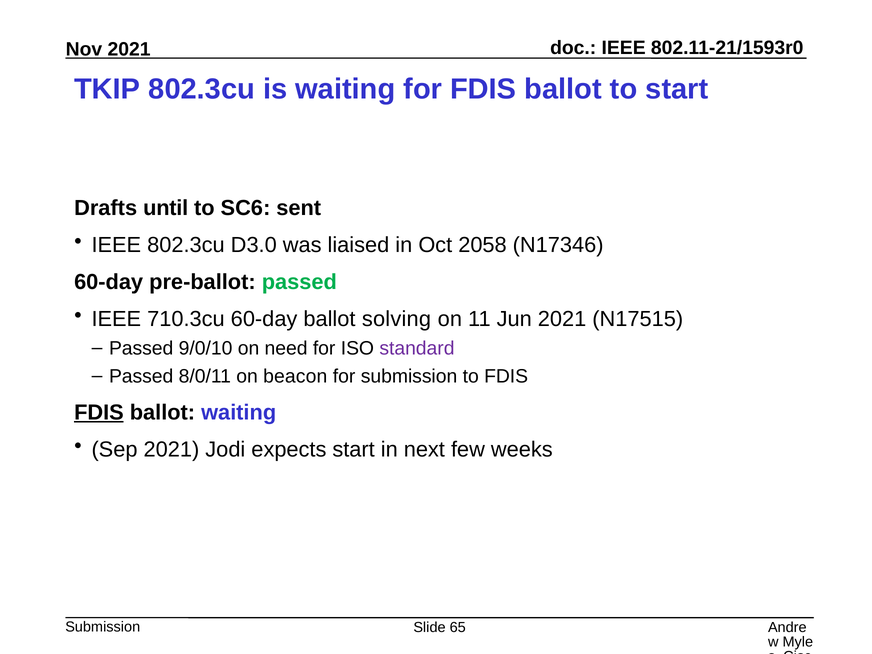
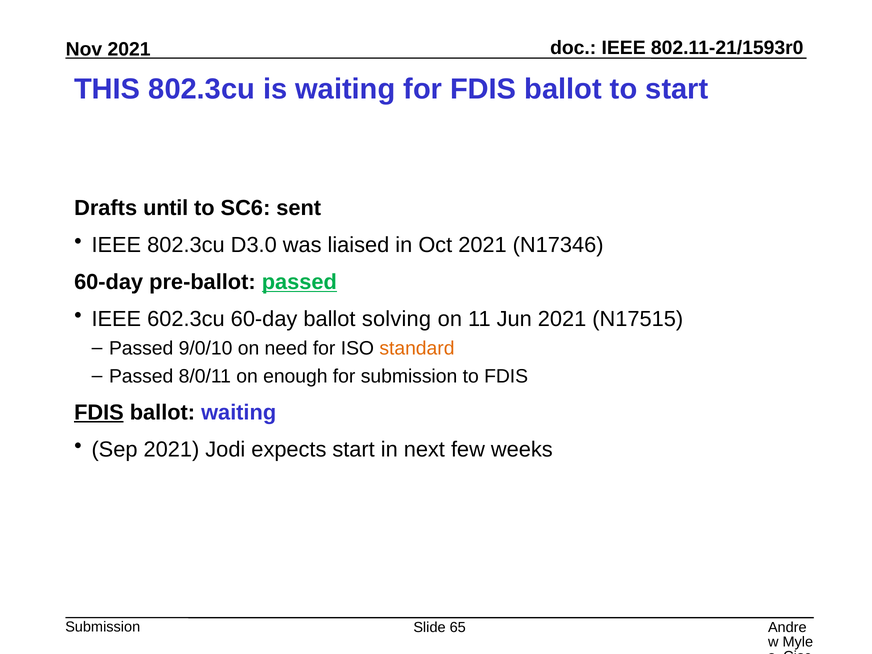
TKIP: TKIP -> THIS (107, 89)
Oct 2058: 2058 -> 2021 (482, 245)
passed underline: none -> present (299, 282)
710.3cu: 710.3cu -> 602.3cu (186, 319)
standard colour: purple -> orange (417, 349)
beacon: beacon -> enough (295, 377)
